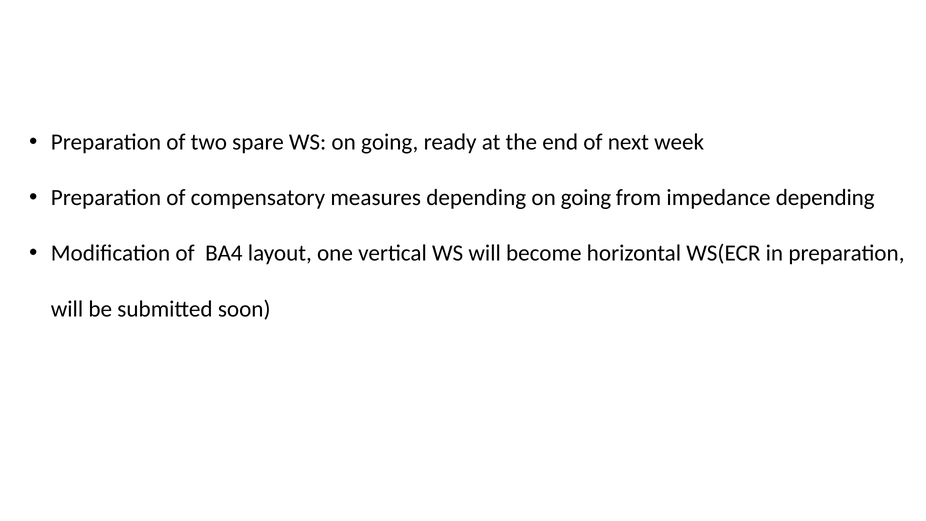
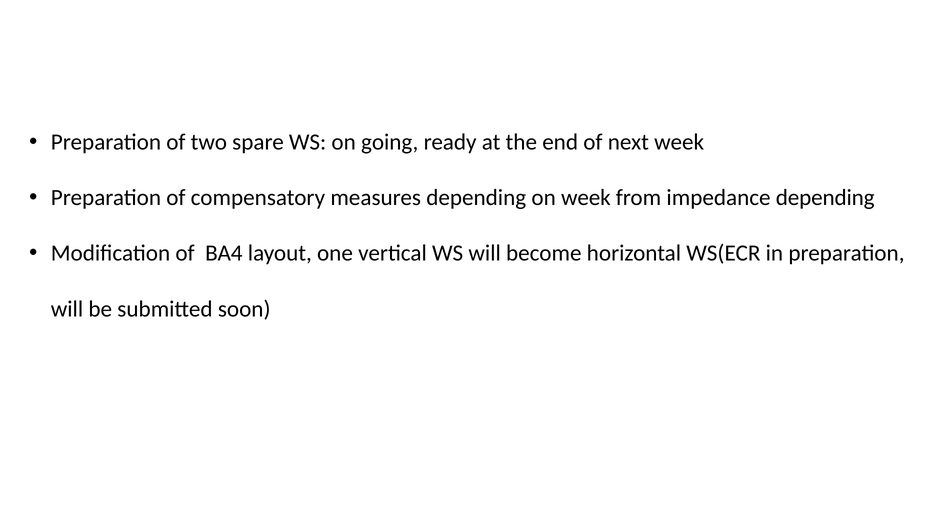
depending on going: going -> week (586, 198)
